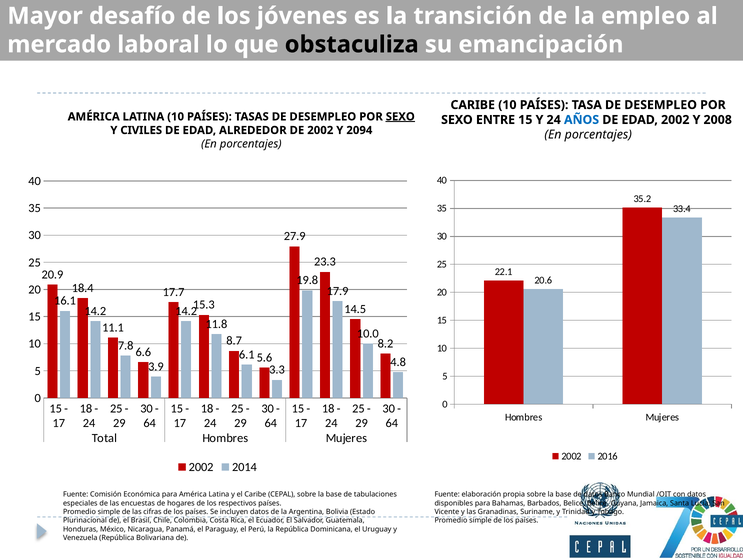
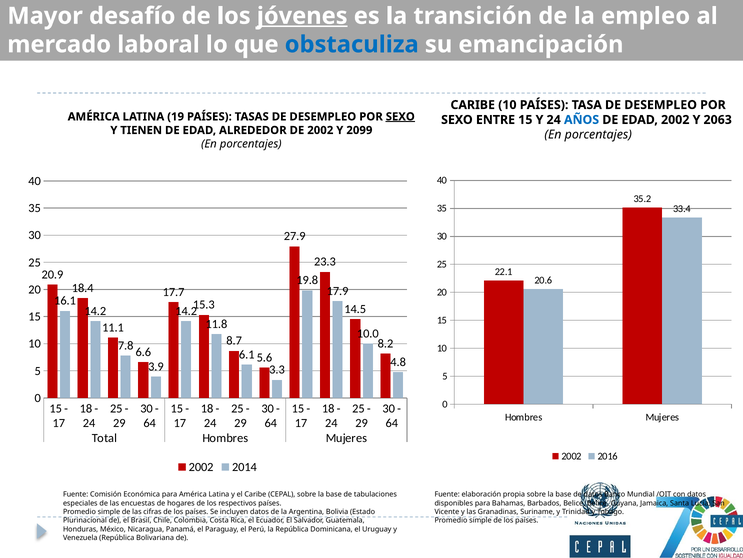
jóvenes underline: none -> present (302, 16)
obstaculiza colour: black -> blue (352, 44)
LATINA 10: 10 -> 19 (176, 116)
2008: 2008 -> 2063 (718, 120)
CIVILES: CIVILES -> TIENEN (141, 130)
2094: 2094 -> 2099 (359, 130)
